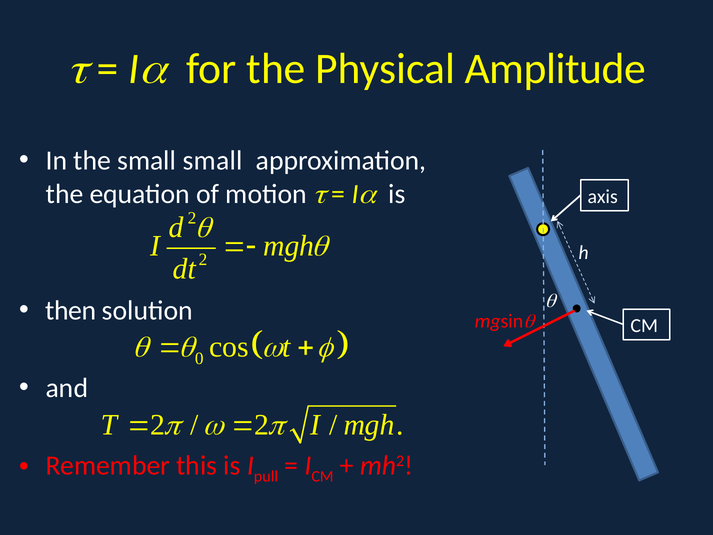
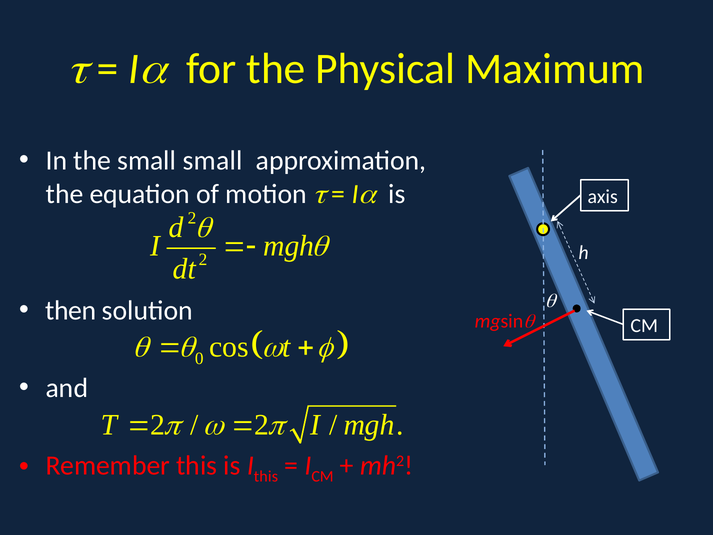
Amplitude: Amplitude -> Maximum (555, 69)
pull: pull -> this (266, 476)
